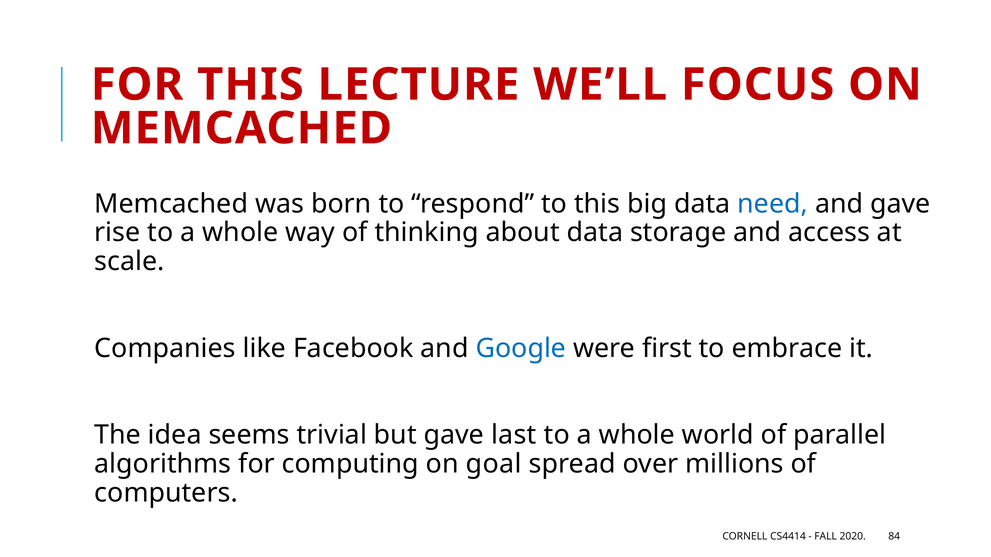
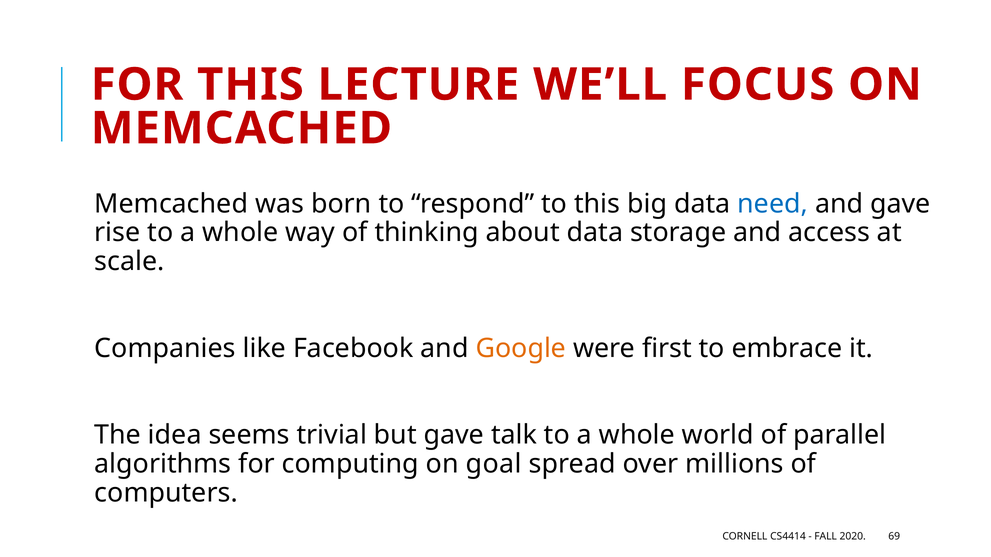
Google colour: blue -> orange (521, 349)
last: last -> talk (514, 435)
84: 84 -> 69 (894, 537)
